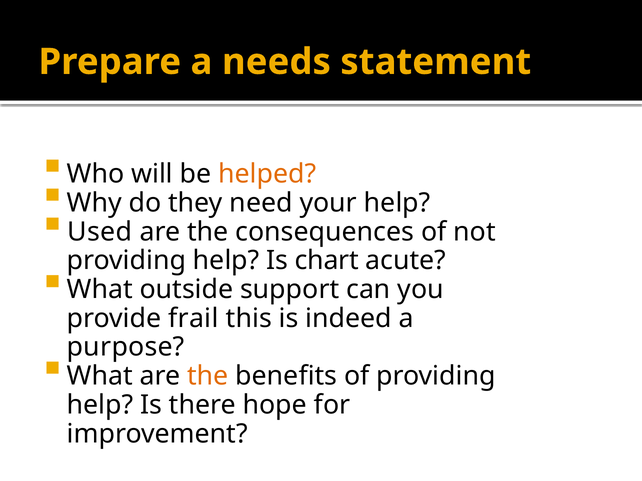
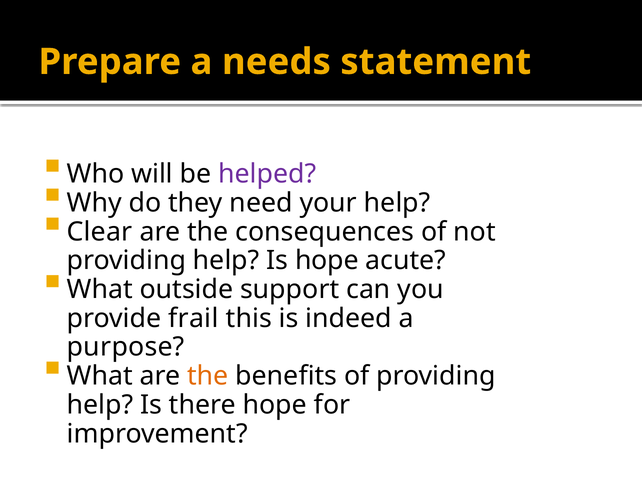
helped colour: orange -> purple (267, 174)
Used: Used -> Clear (100, 232)
Is chart: chart -> hope (327, 261)
